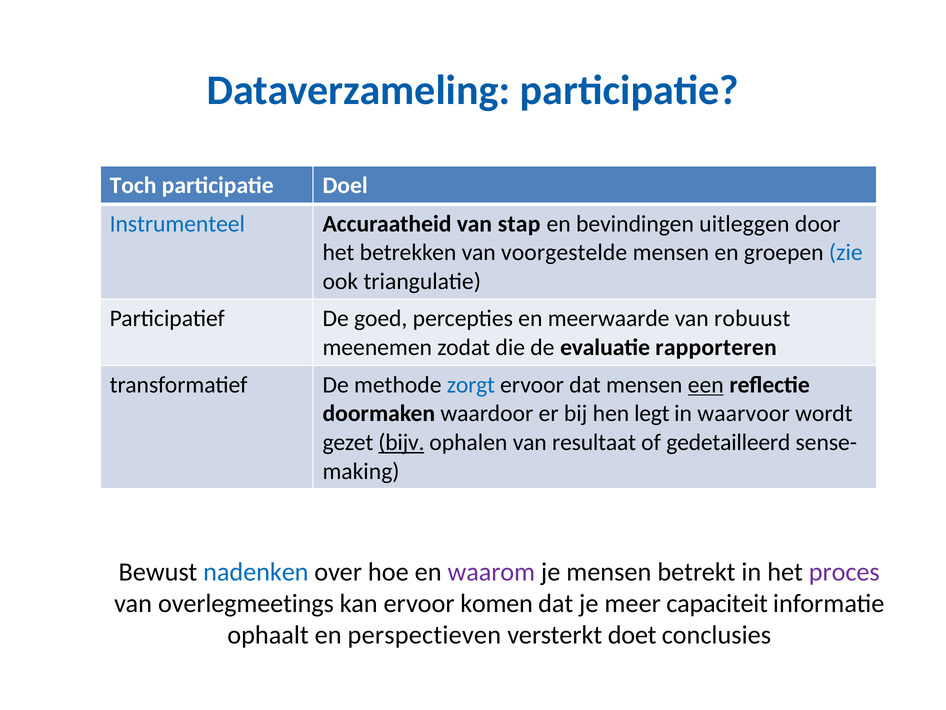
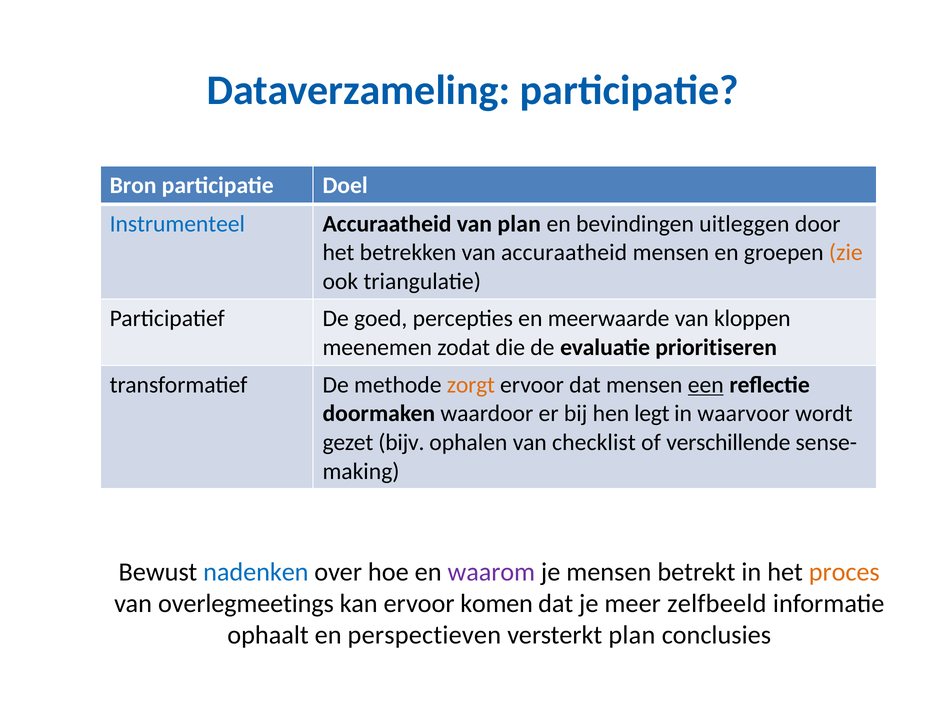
Toch: Toch -> Bron (133, 185)
van stap: stap -> plan (519, 224)
van voorgestelde: voorgestelde -> accuraatheid (564, 252)
zie colour: blue -> orange (846, 252)
robuust: robuust -> kloppen (752, 318)
rapporteren: rapporteren -> prioritiseren (716, 347)
zorgt colour: blue -> orange (471, 385)
bijv underline: present -> none (401, 442)
resultaat: resultaat -> checklist (594, 442)
gedetailleerd: gedetailleerd -> verschillende (728, 442)
proces colour: purple -> orange (844, 571)
capaciteit: capaciteit -> zelfbeeld (717, 603)
versterkt doet: doet -> plan (632, 635)
